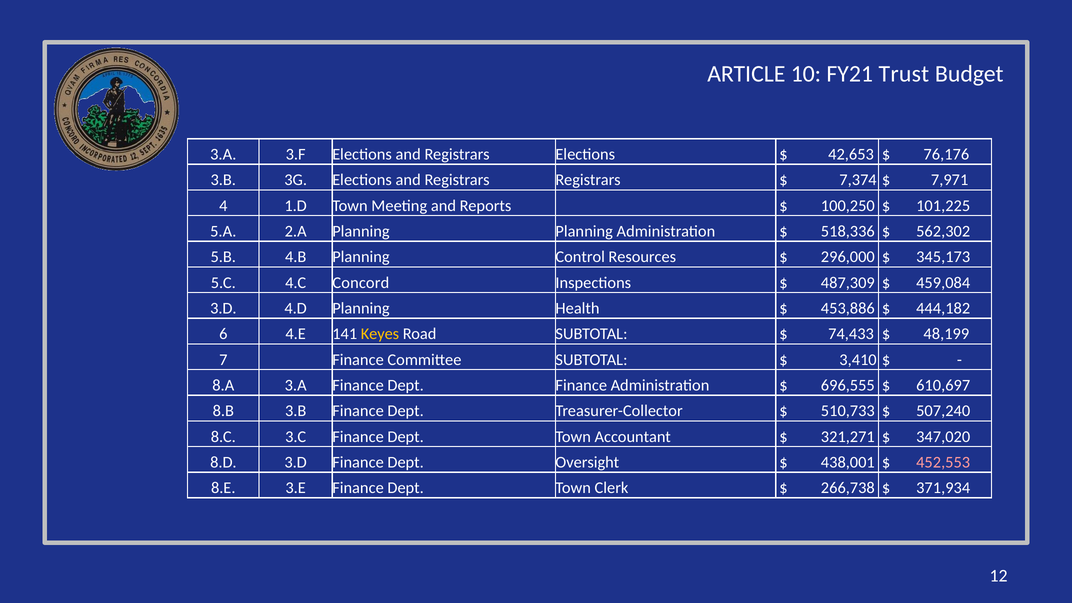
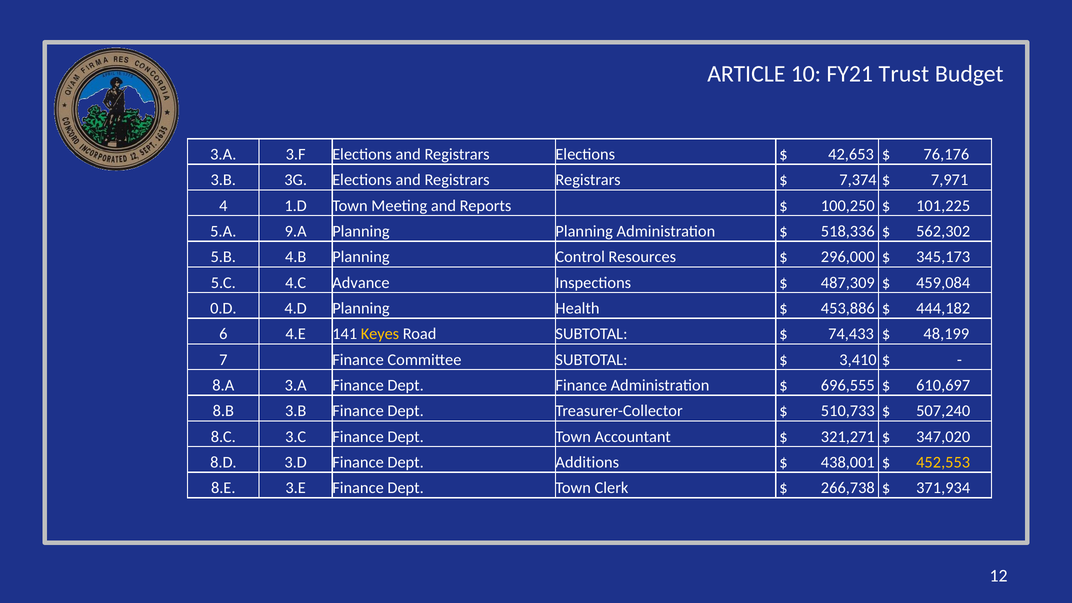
2.A: 2.A -> 9.A (296, 231)
Concord: Concord -> Advance (361, 283)
3.D: 3.D -> 0.D (223, 308)
Oversight: Oversight -> Additions (587, 462)
452,553 colour: pink -> yellow (943, 462)
